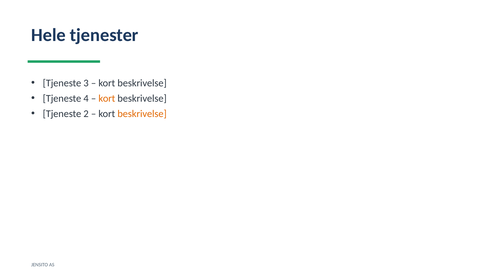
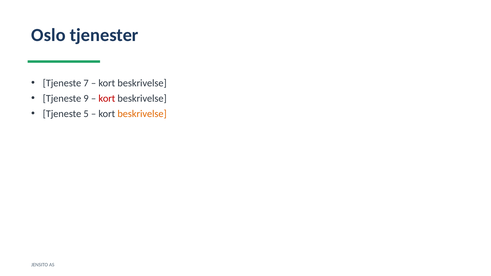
Hele: Hele -> Oslo (48, 35)
3: 3 -> 7 (86, 83)
4: 4 -> 9 (86, 99)
kort colour: orange -> red (107, 99)
2: 2 -> 5 (86, 114)
